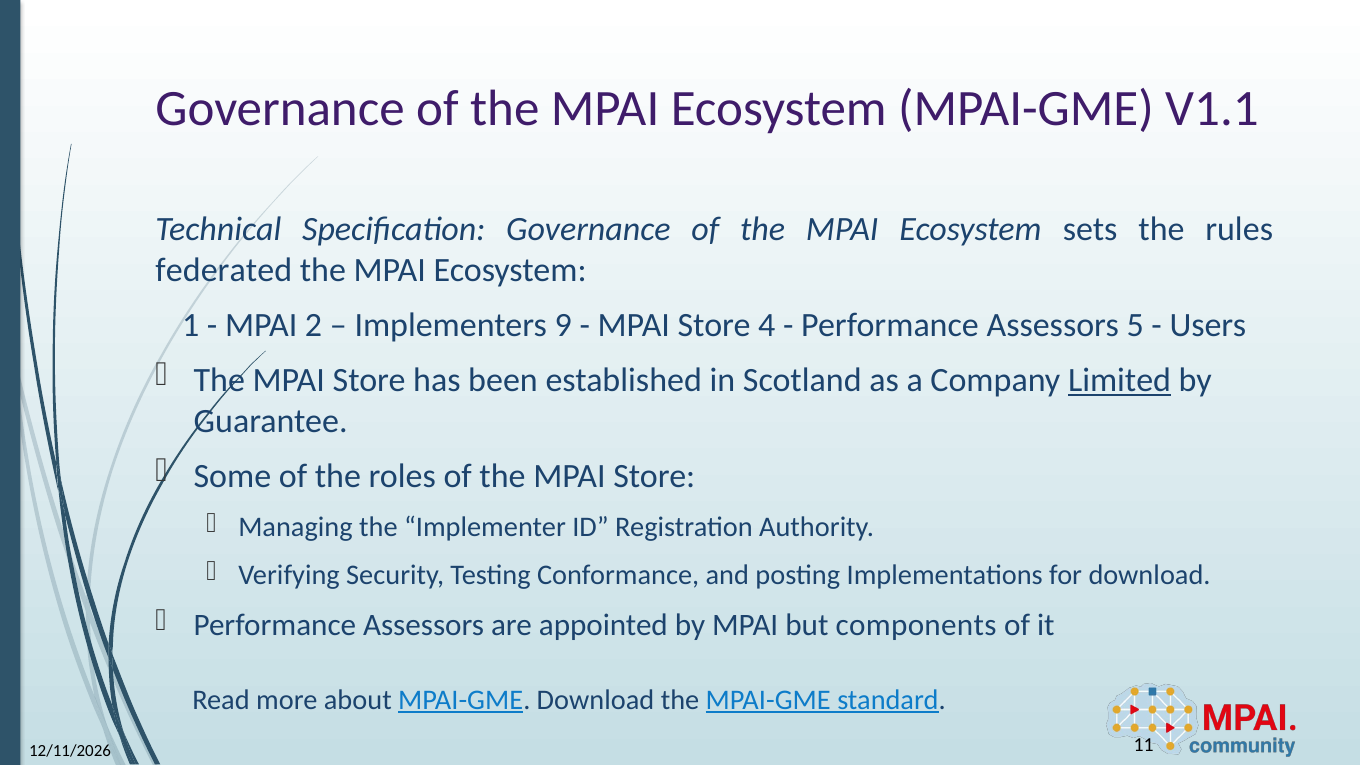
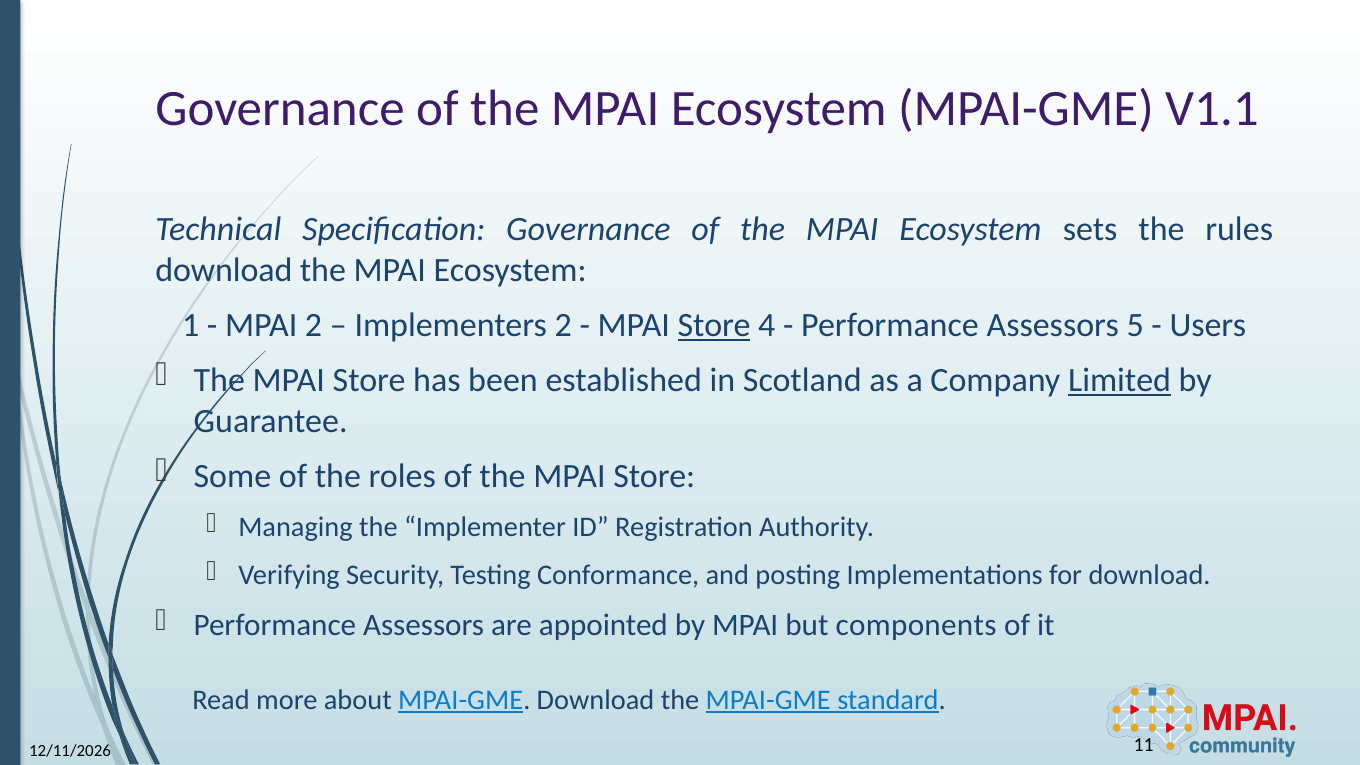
federated: federated -> download (224, 270)
Implementers 9: 9 -> 2 (563, 325)
Store underline: none -> present (714, 325)
